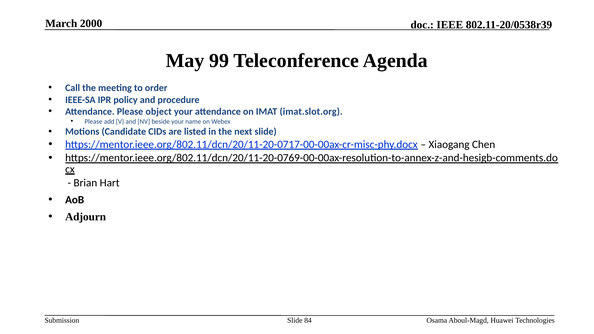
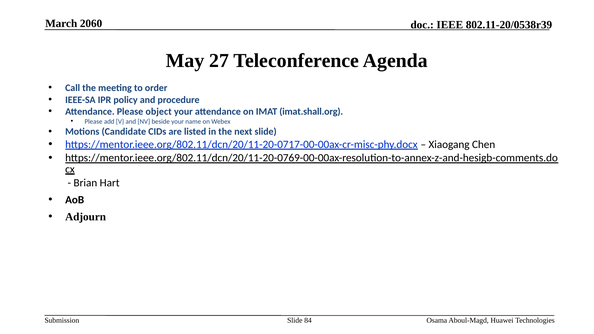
2000: 2000 -> 2060 (91, 24)
99: 99 -> 27 (219, 61)
imat.slot.org: imat.slot.org -> imat.shall.org (311, 112)
